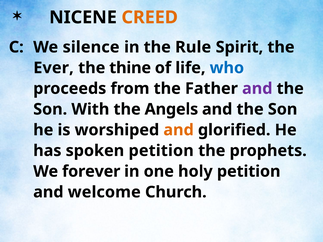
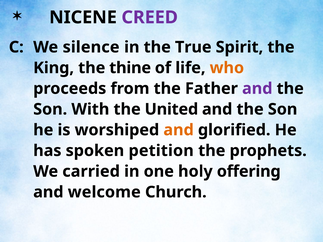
CREED colour: orange -> purple (150, 17)
Rule: Rule -> True (193, 47)
Ever: Ever -> King (54, 68)
who colour: blue -> orange (227, 68)
Angels: Angels -> United (171, 109)
forever: forever -> carried (91, 172)
holy petition: petition -> offering (249, 172)
